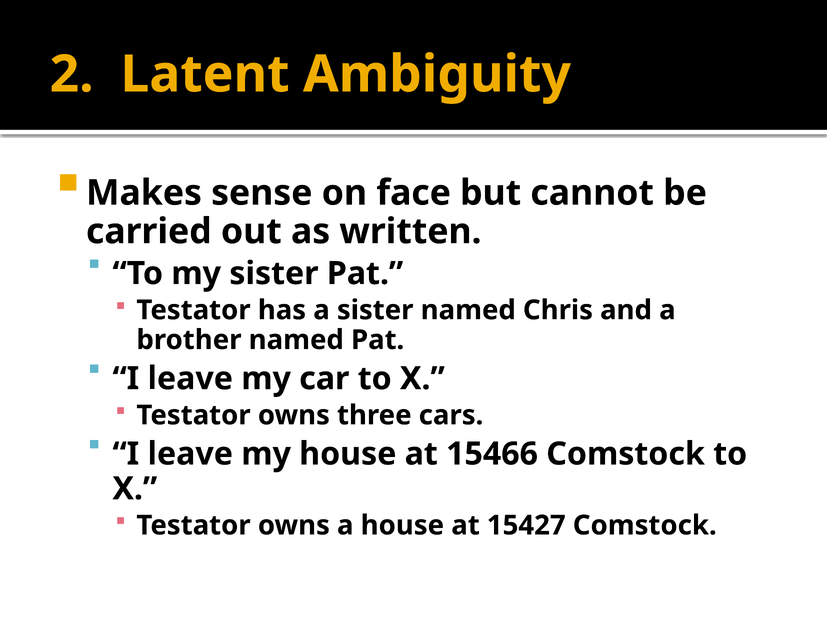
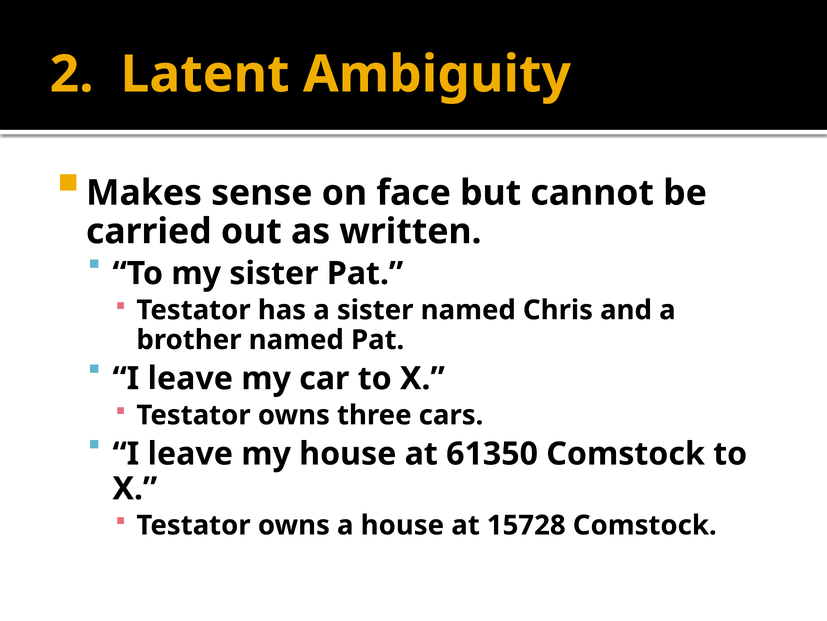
15466: 15466 -> 61350 (492, 453)
15427: 15427 -> 15728 (526, 525)
